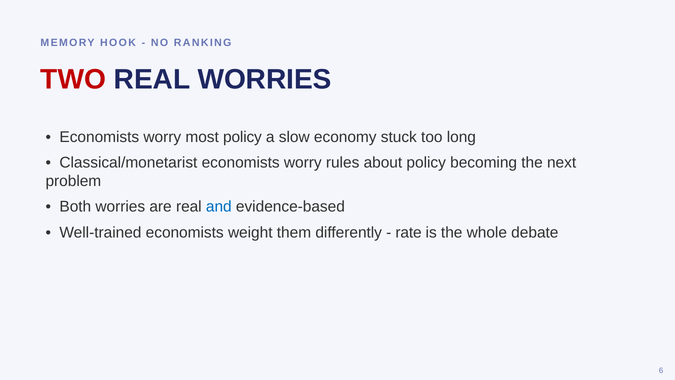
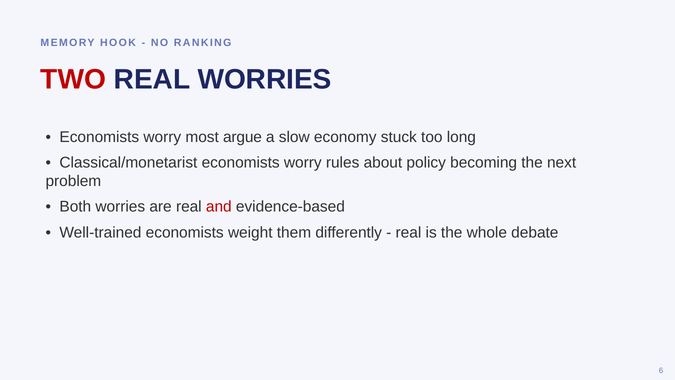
most policy: policy -> argue (242, 137)
and colour: blue -> red (219, 207)
rate: rate -> real (408, 232)
